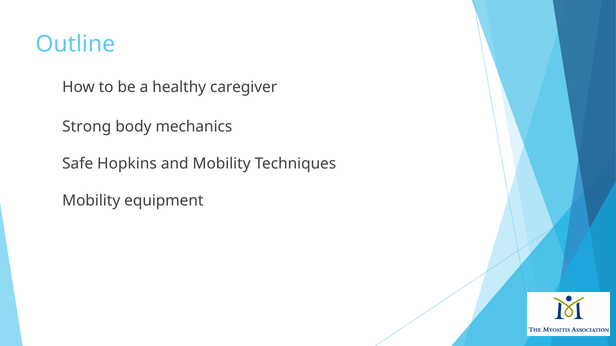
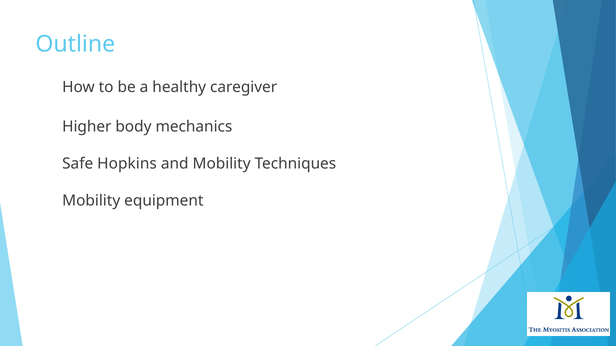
Strong: Strong -> Higher (87, 127)
